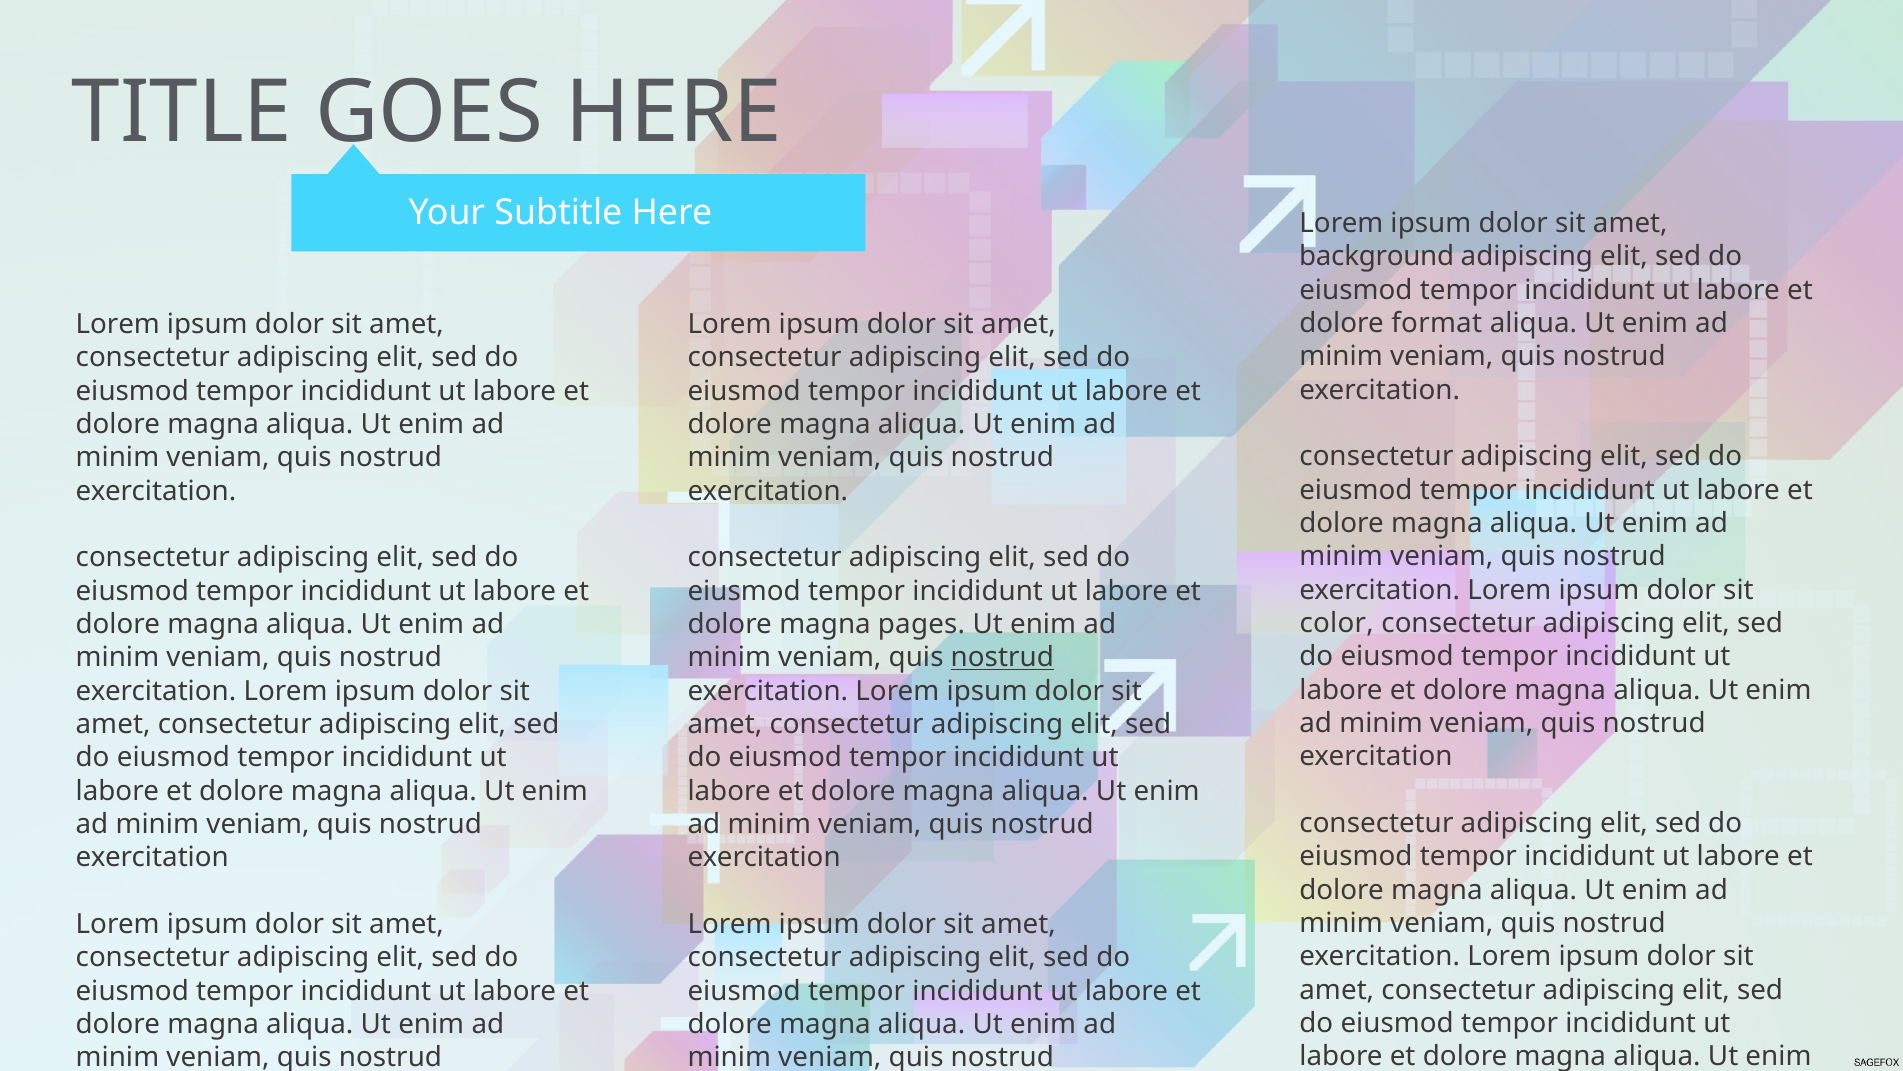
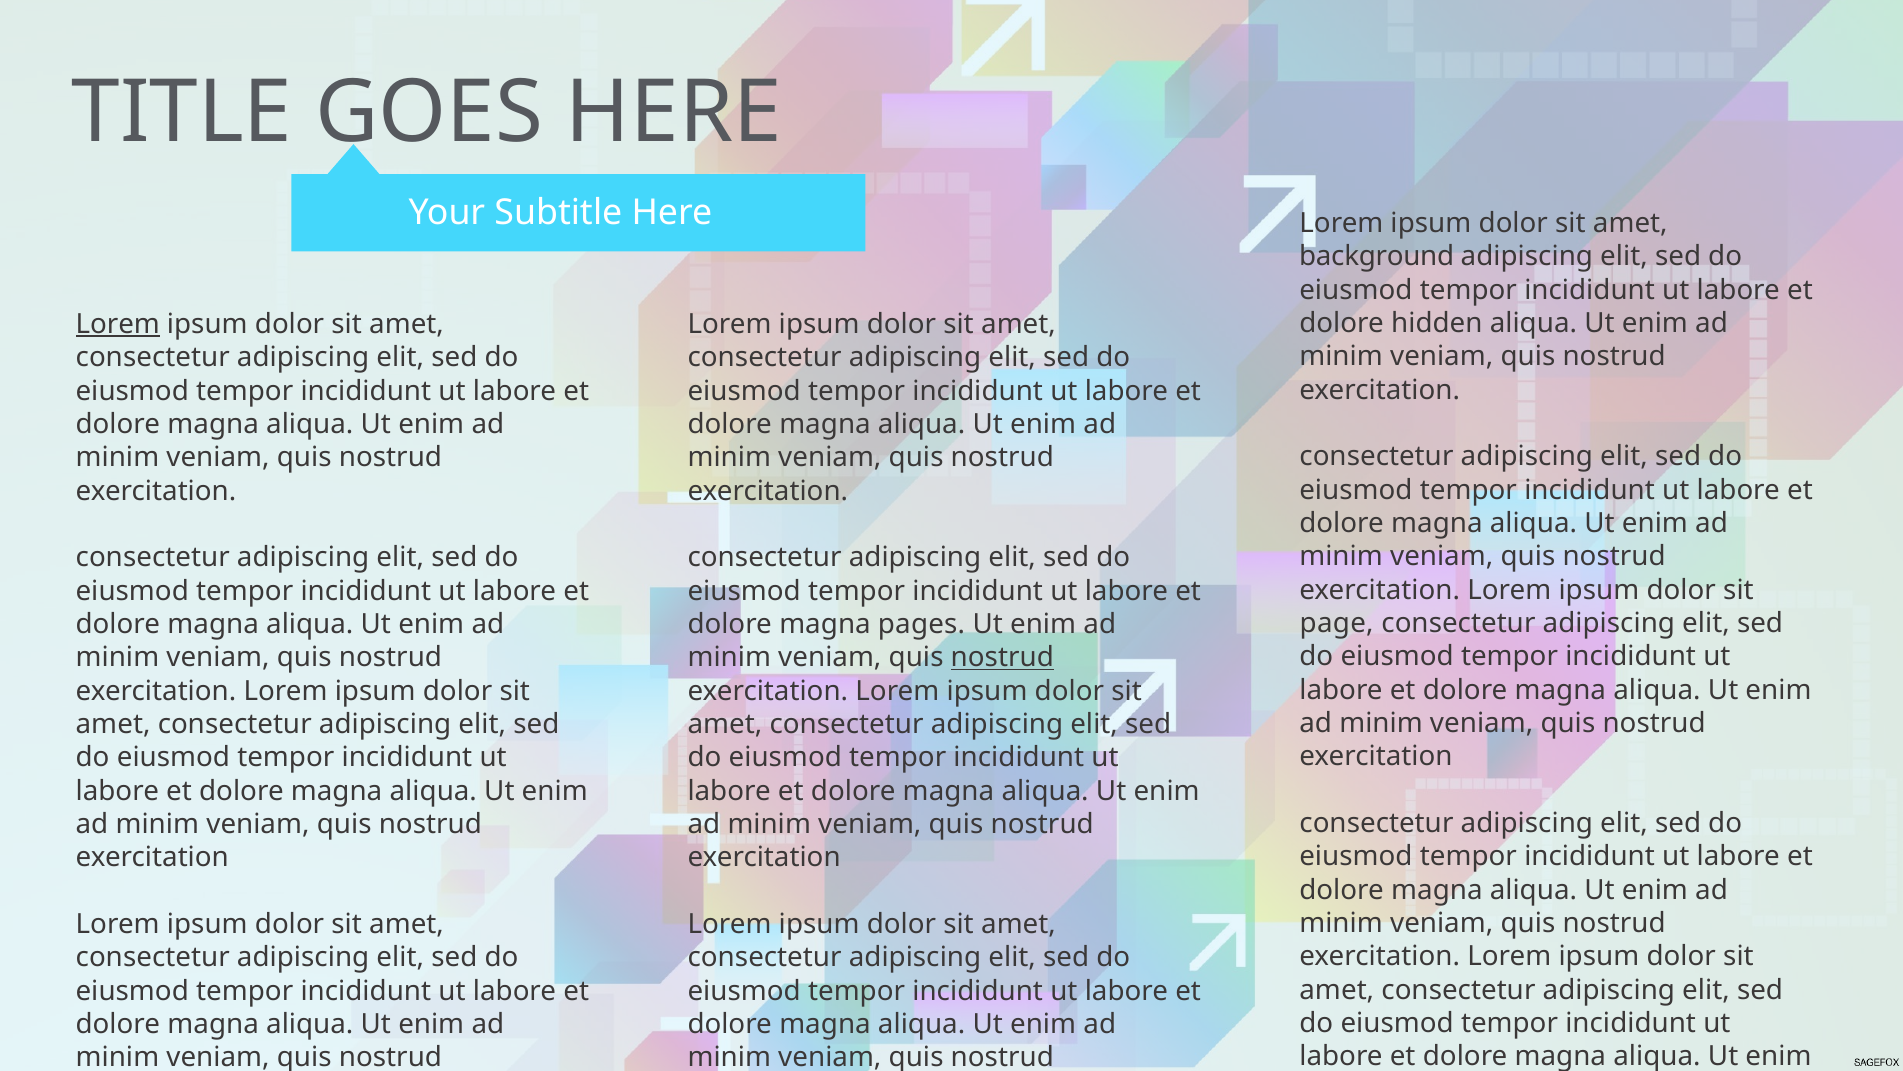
format: format -> hidden (1437, 323)
Lorem underline: none -> present (118, 324)
color: color -> page (1337, 623)
